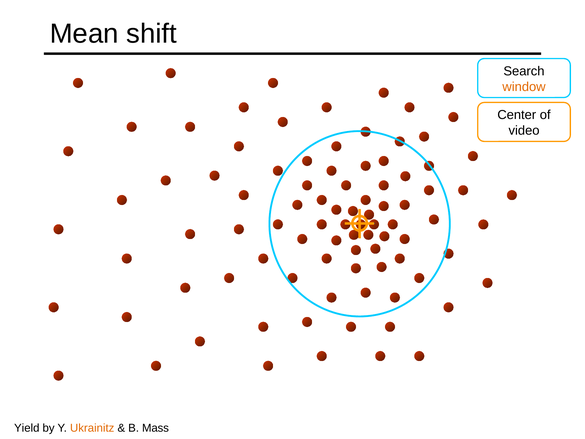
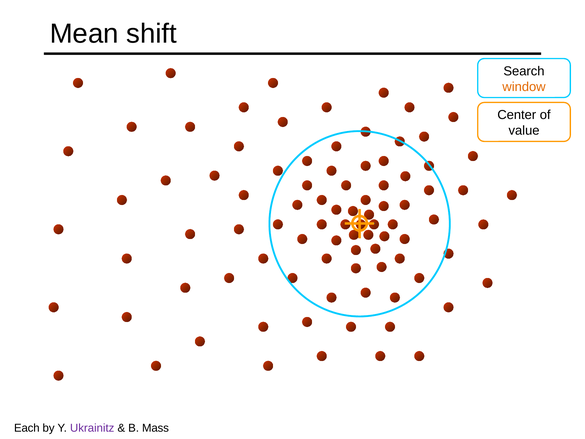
video: video -> value (524, 131)
Yield: Yield -> Each (27, 428)
Ukrainitz colour: orange -> purple (92, 428)
